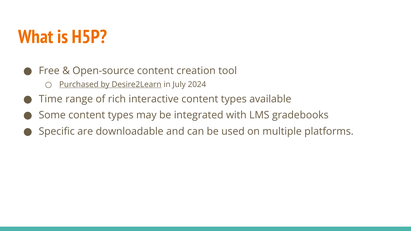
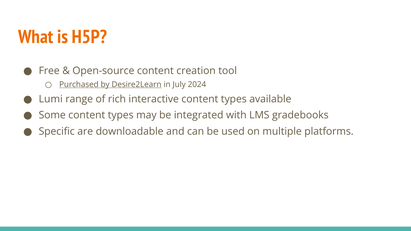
Time: Time -> Lumi (51, 99)
